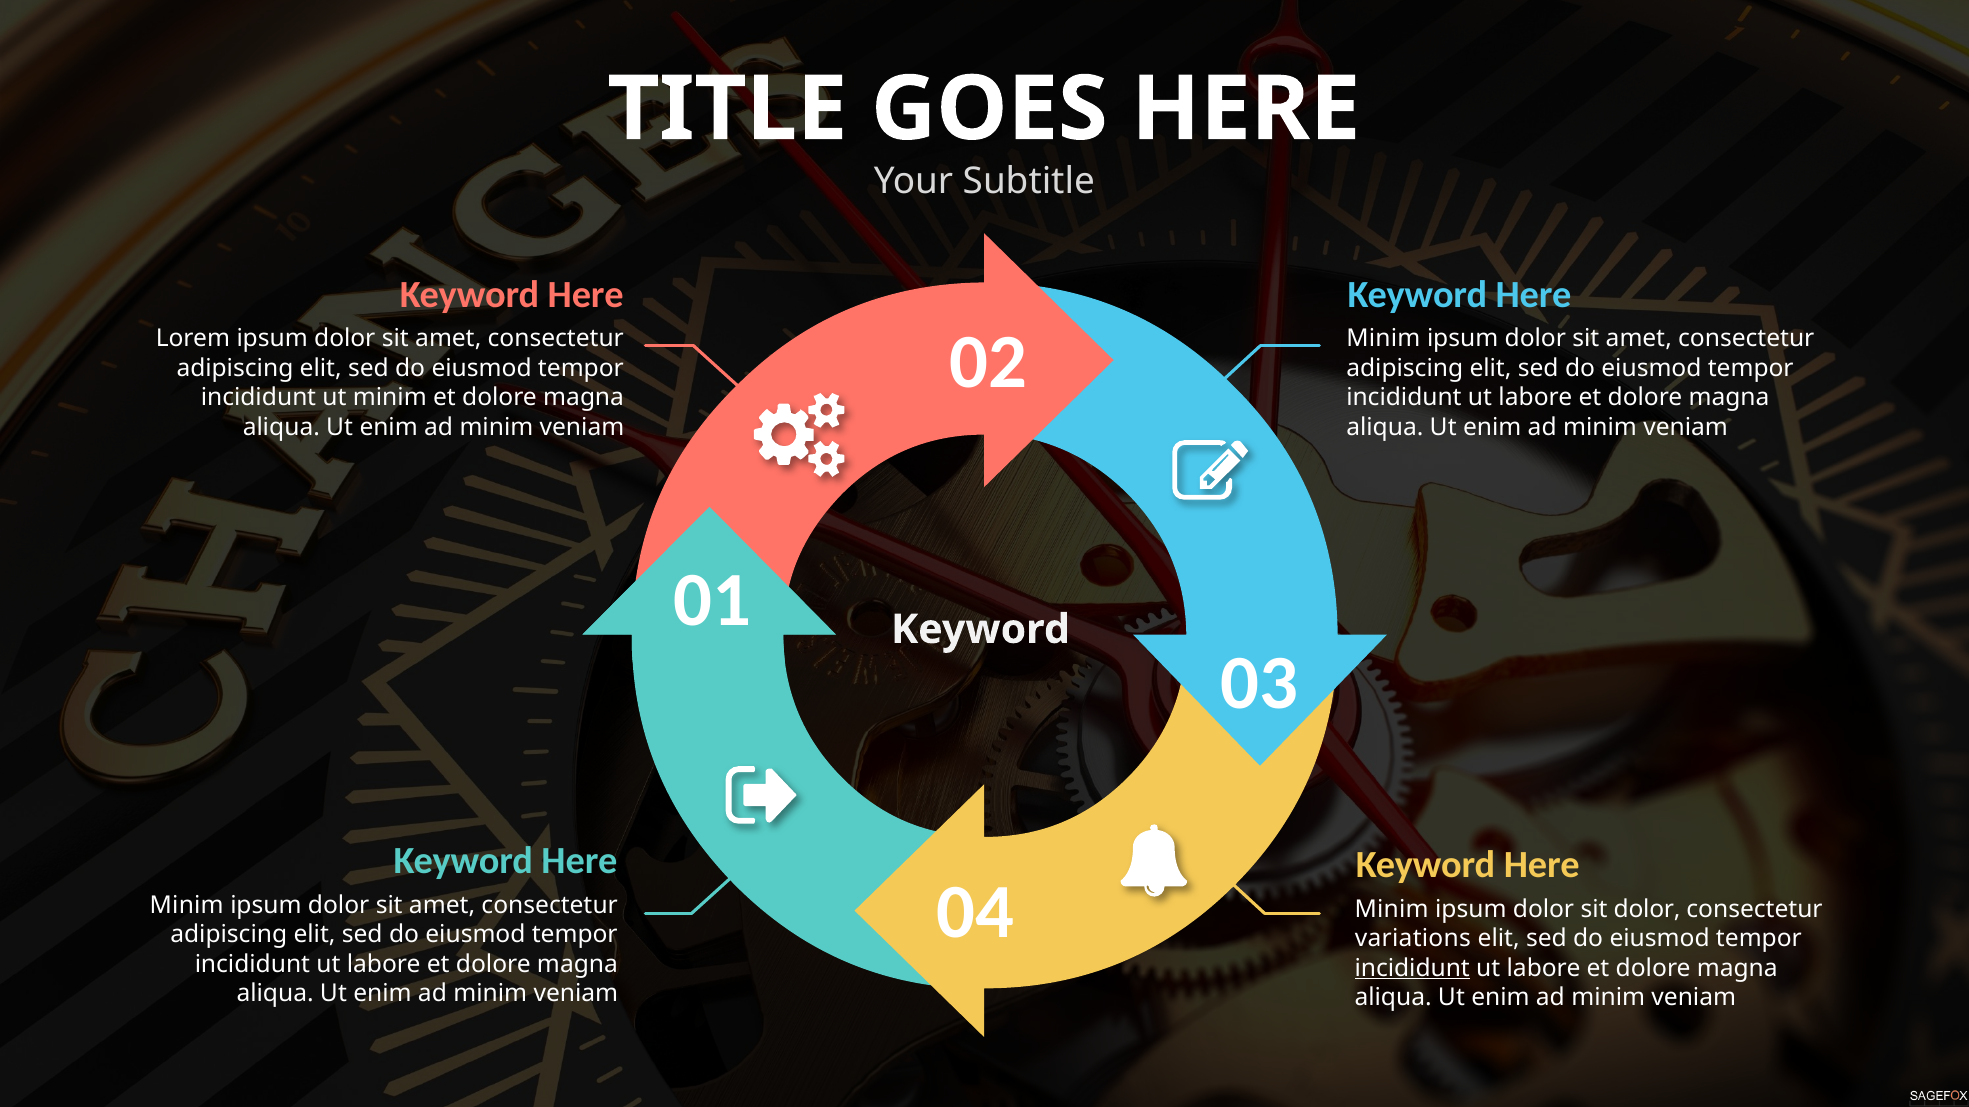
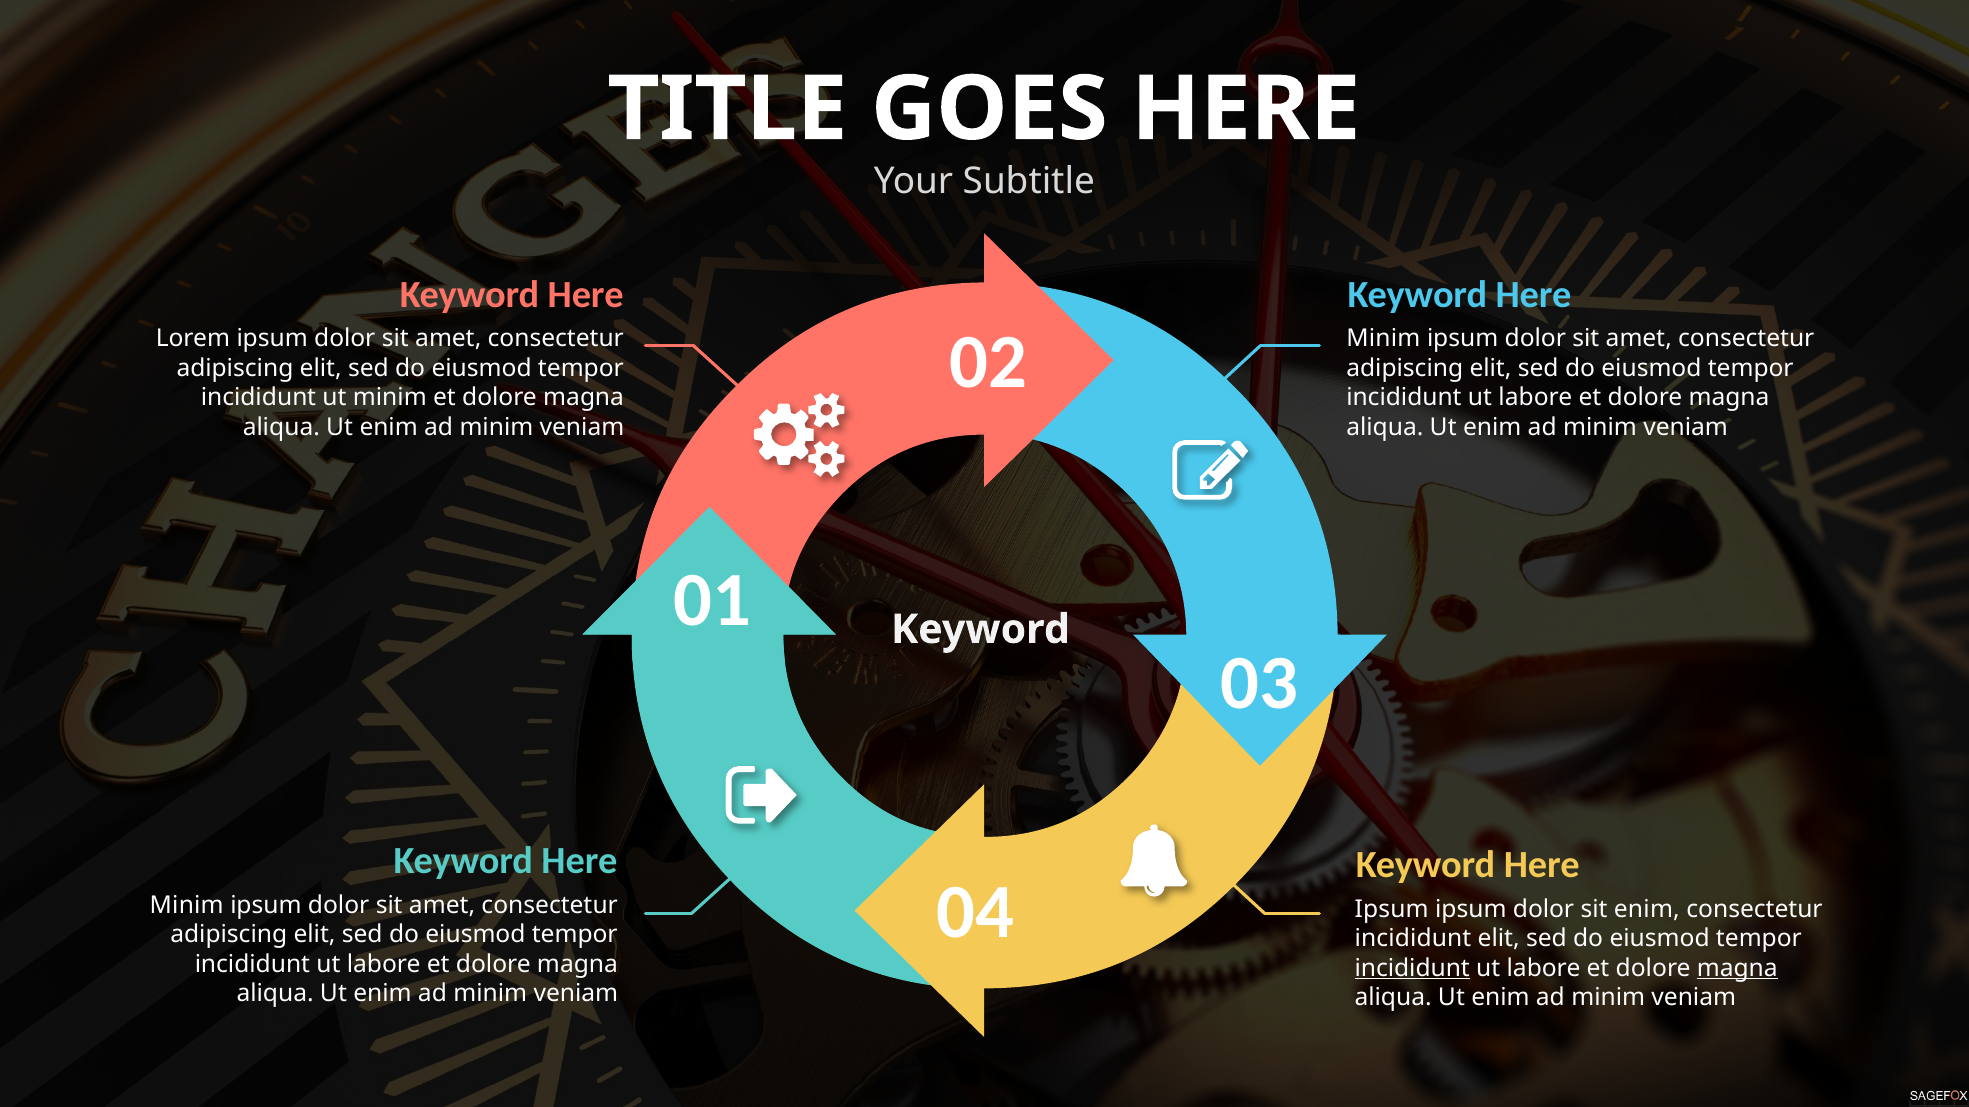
Minim: Minim -> Ipsum (1392, 909)
sit dolor: dolor -> enim (1647, 909)
variations: variations -> incididunt (1413, 939)
magna underline: none -> present (1737, 968)
